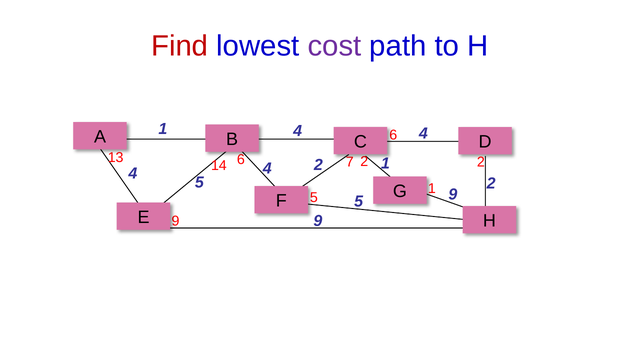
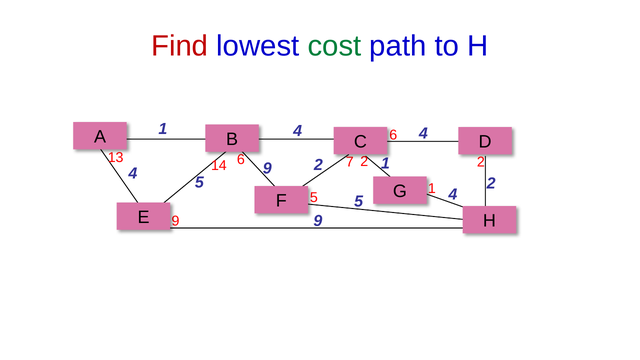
cost colour: purple -> green (334, 46)
4: 4 -> 9 (267, 168)
5 9: 9 -> 4 (453, 195)
